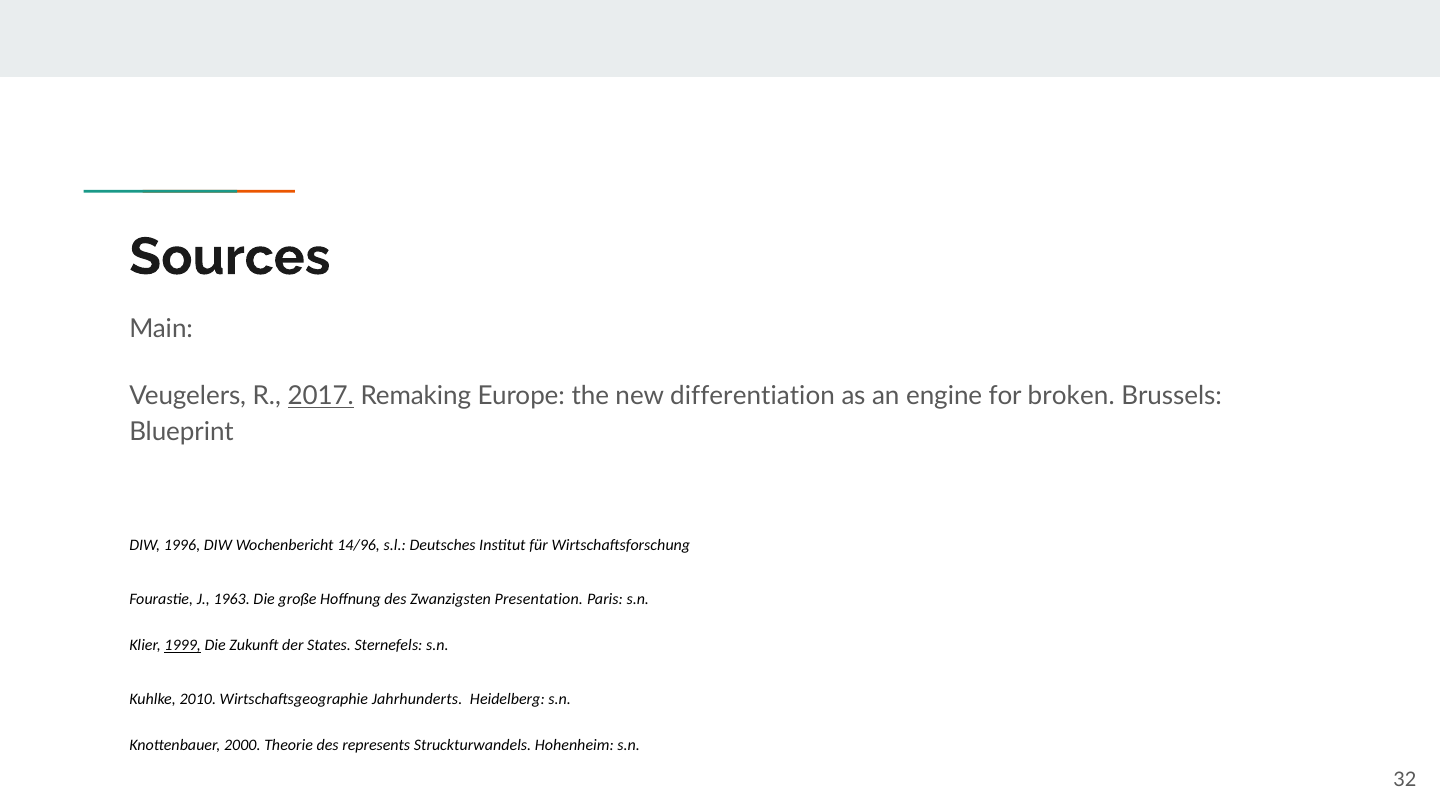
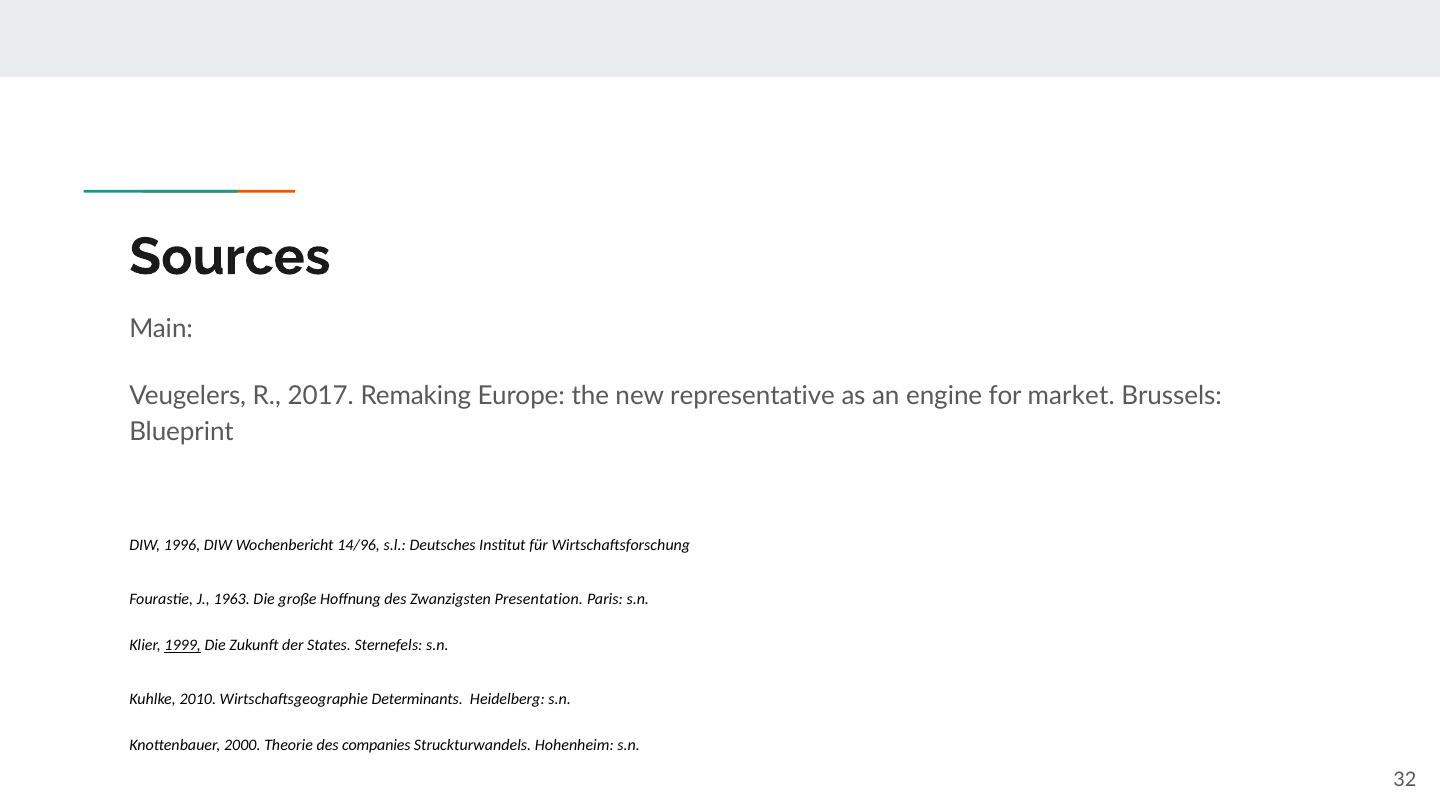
2017 underline: present -> none (321, 396)
differentiation: differentiation -> representative (753, 396)
broken: broken -> market (1071, 396)
Jahrhunderts: Jahrhunderts -> Determinants (417, 699)
represents: represents -> companies (376, 745)
